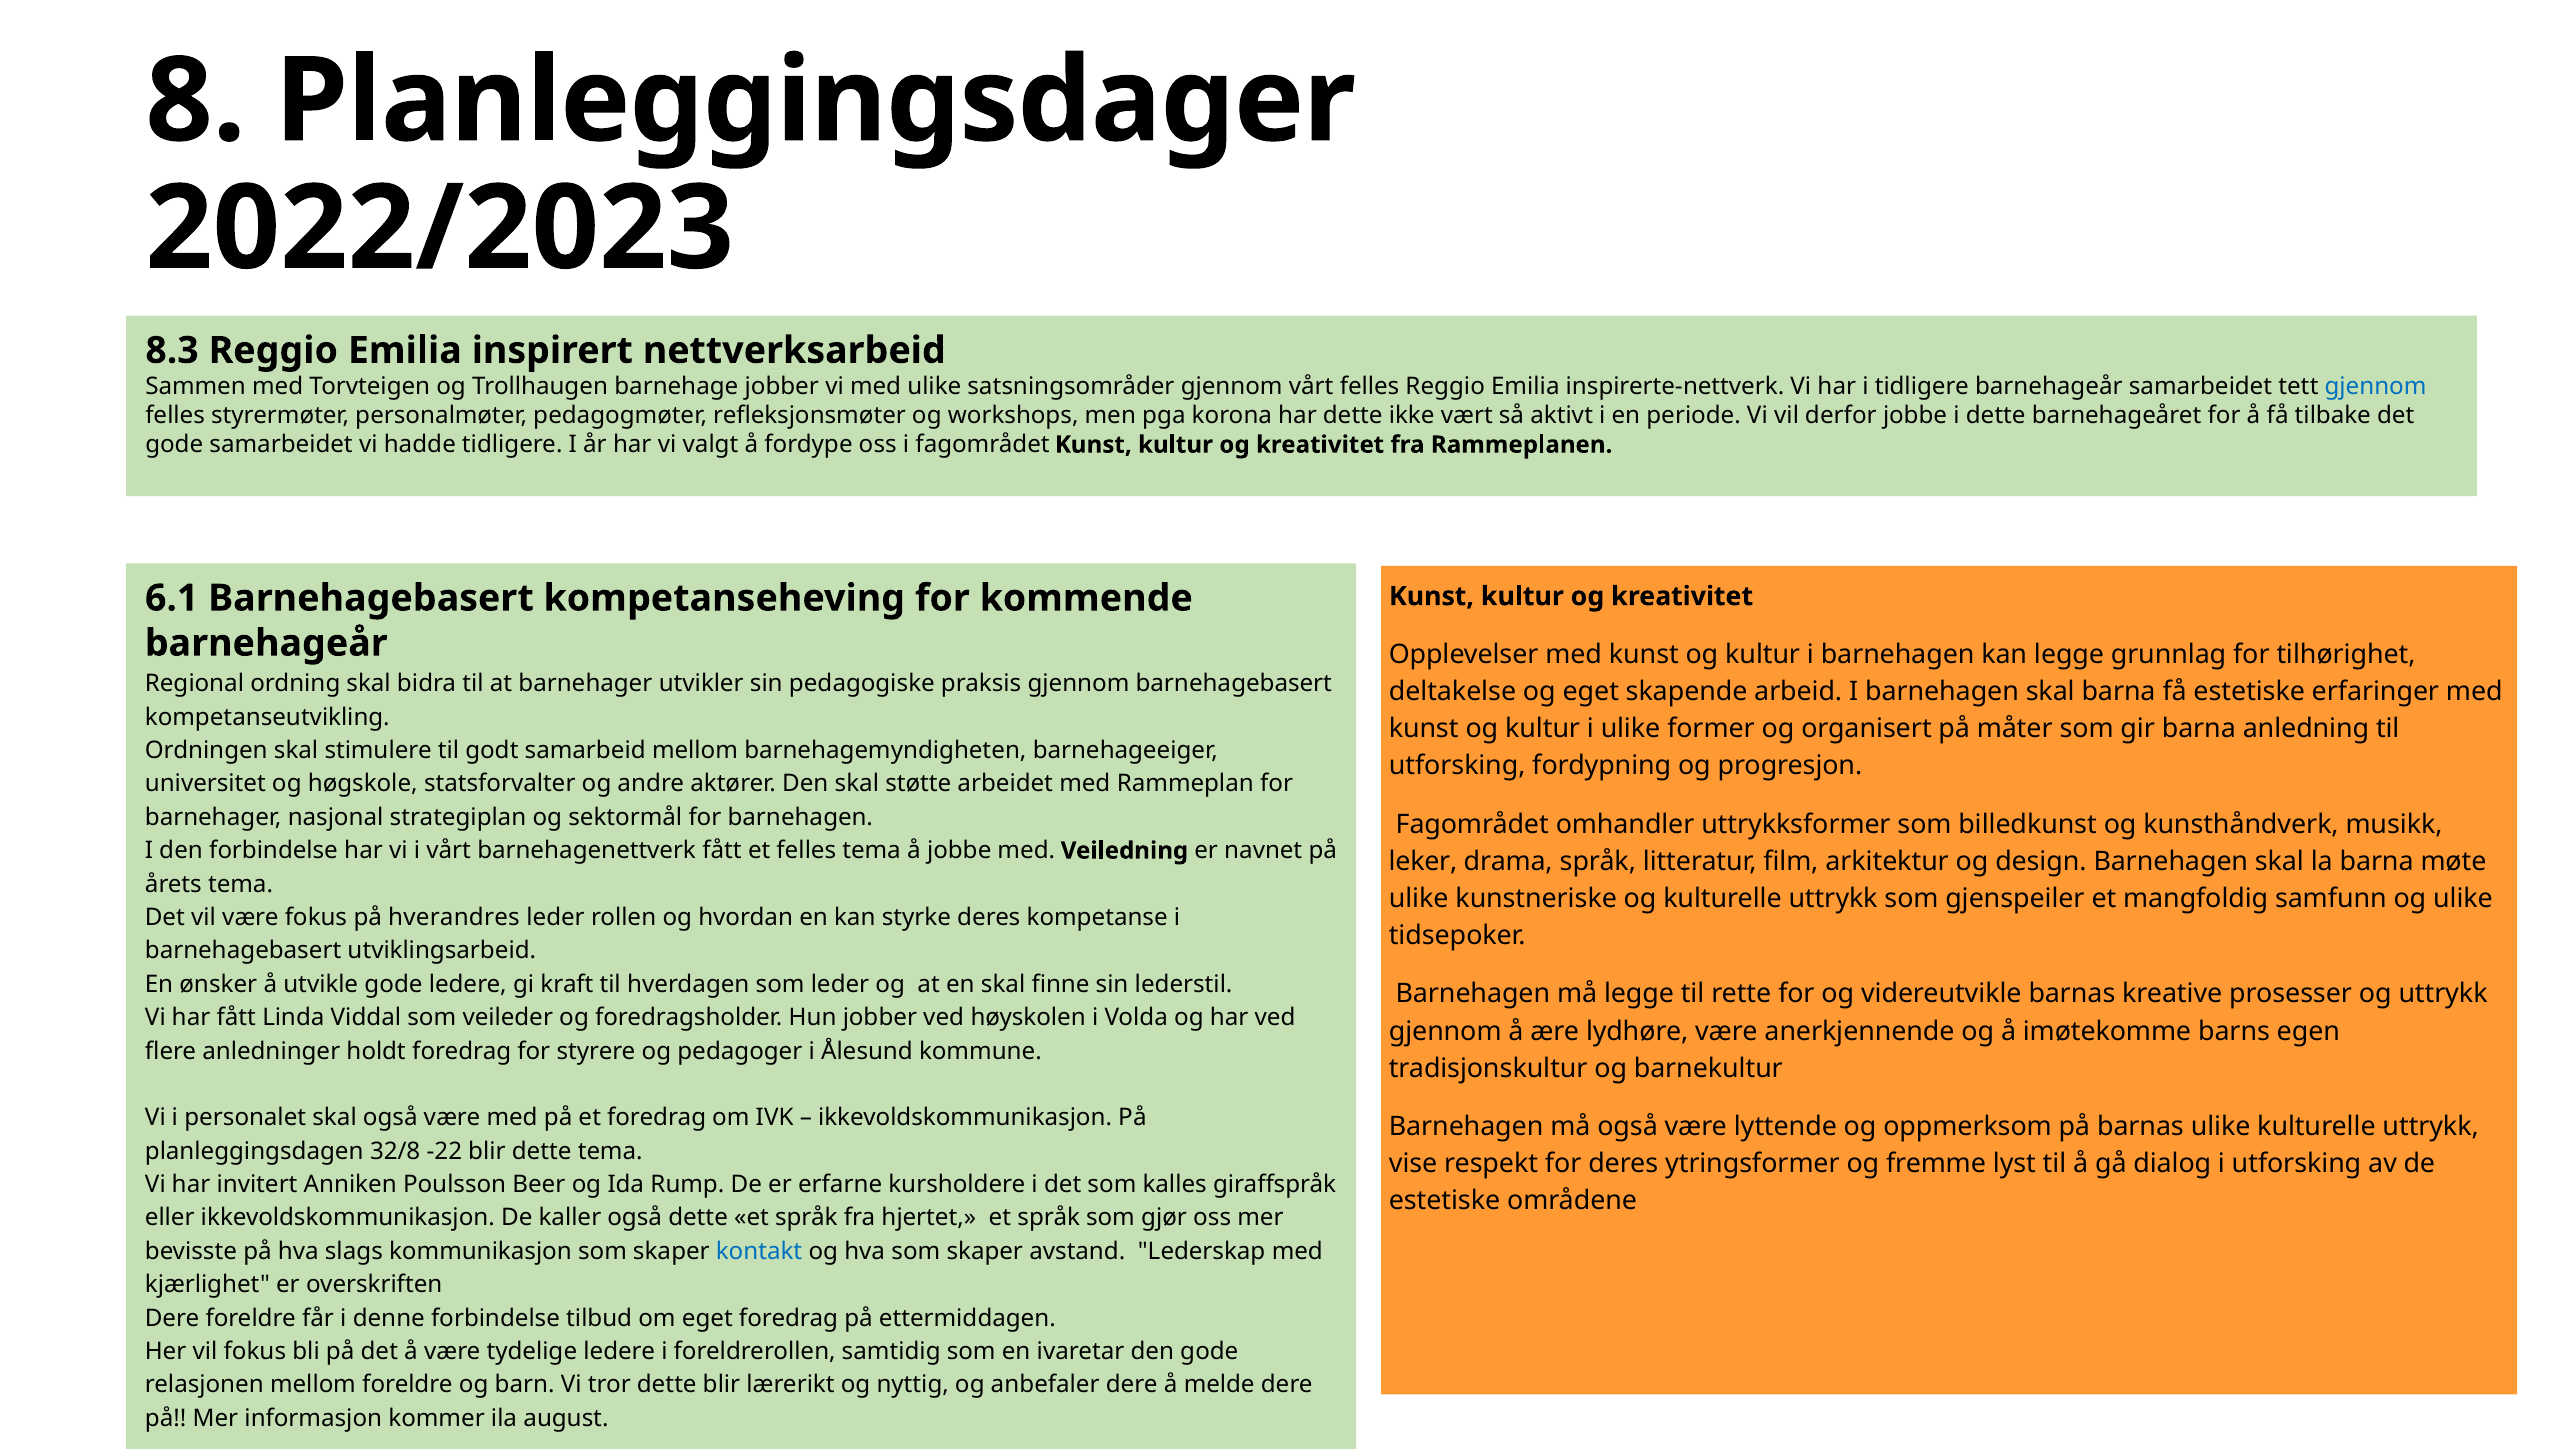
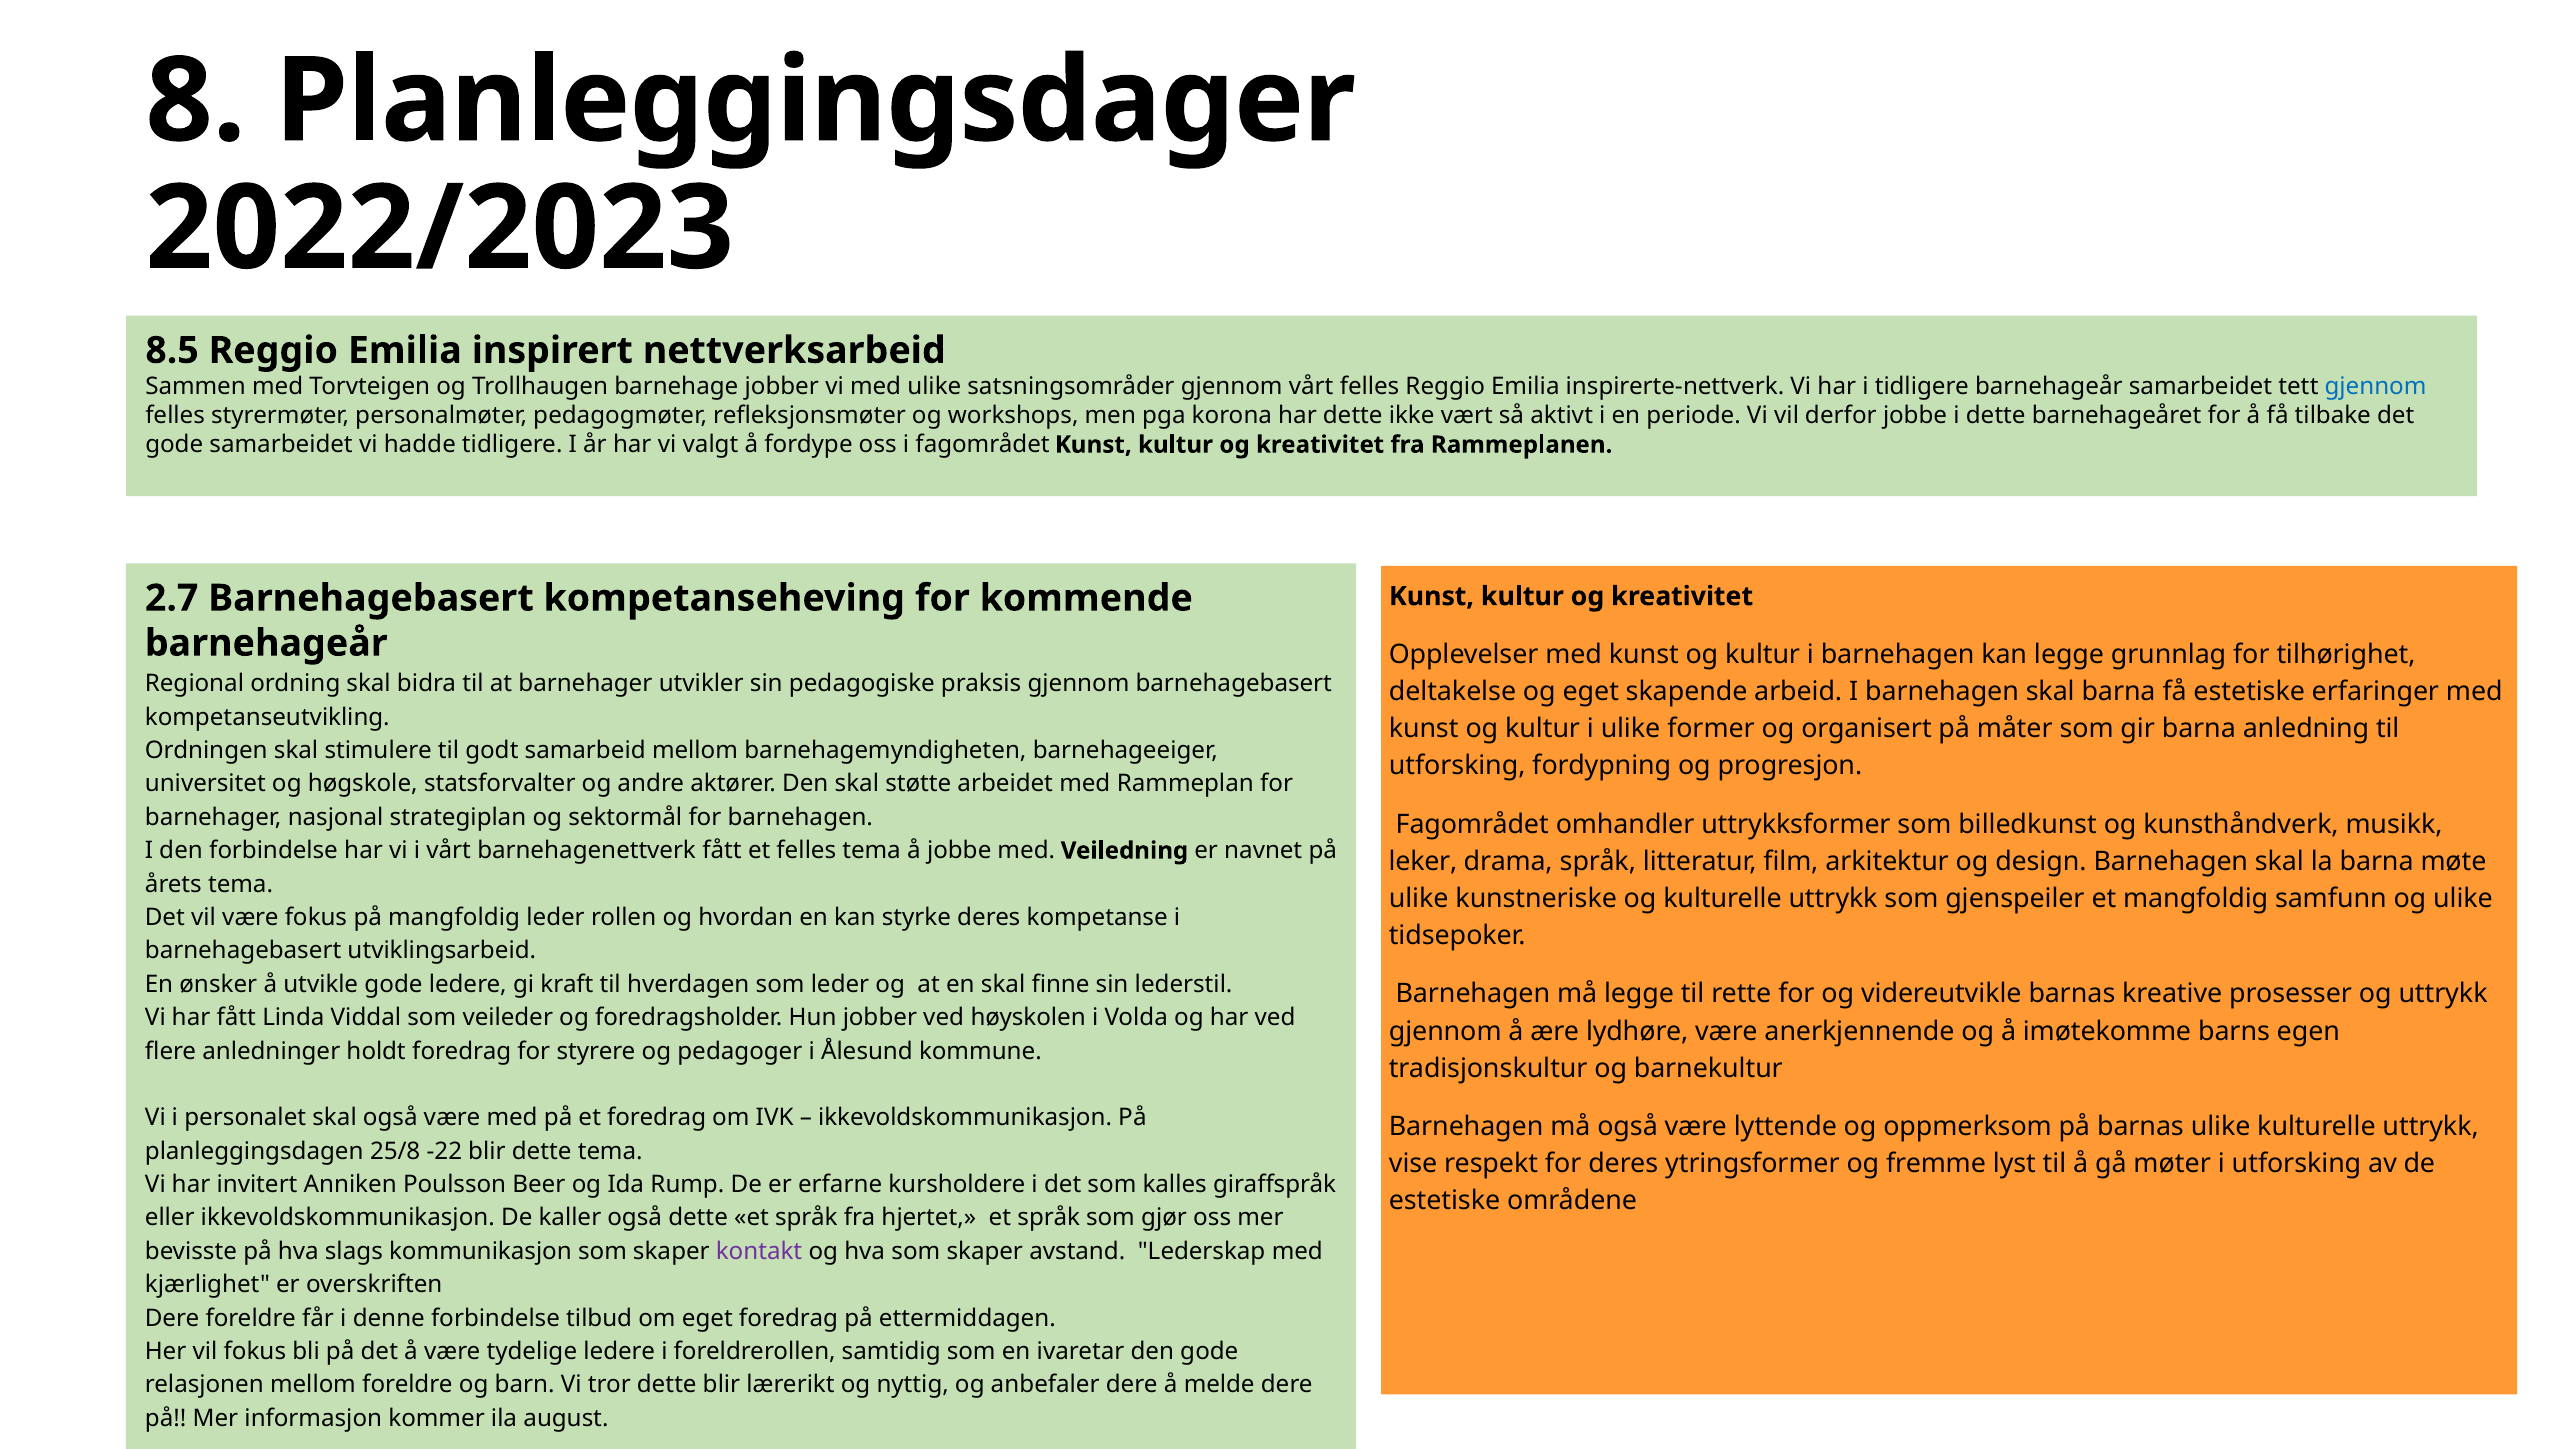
8.3: 8.3 -> 8.5 (172, 350)
6.1: 6.1 -> 2.7 (172, 598)
på hverandres: hverandres -> mangfoldig (454, 917)
32/8: 32/8 -> 25/8 (395, 1151)
dialog: dialog -> møter (2172, 1164)
kontakt colour: blue -> purple (759, 1251)
